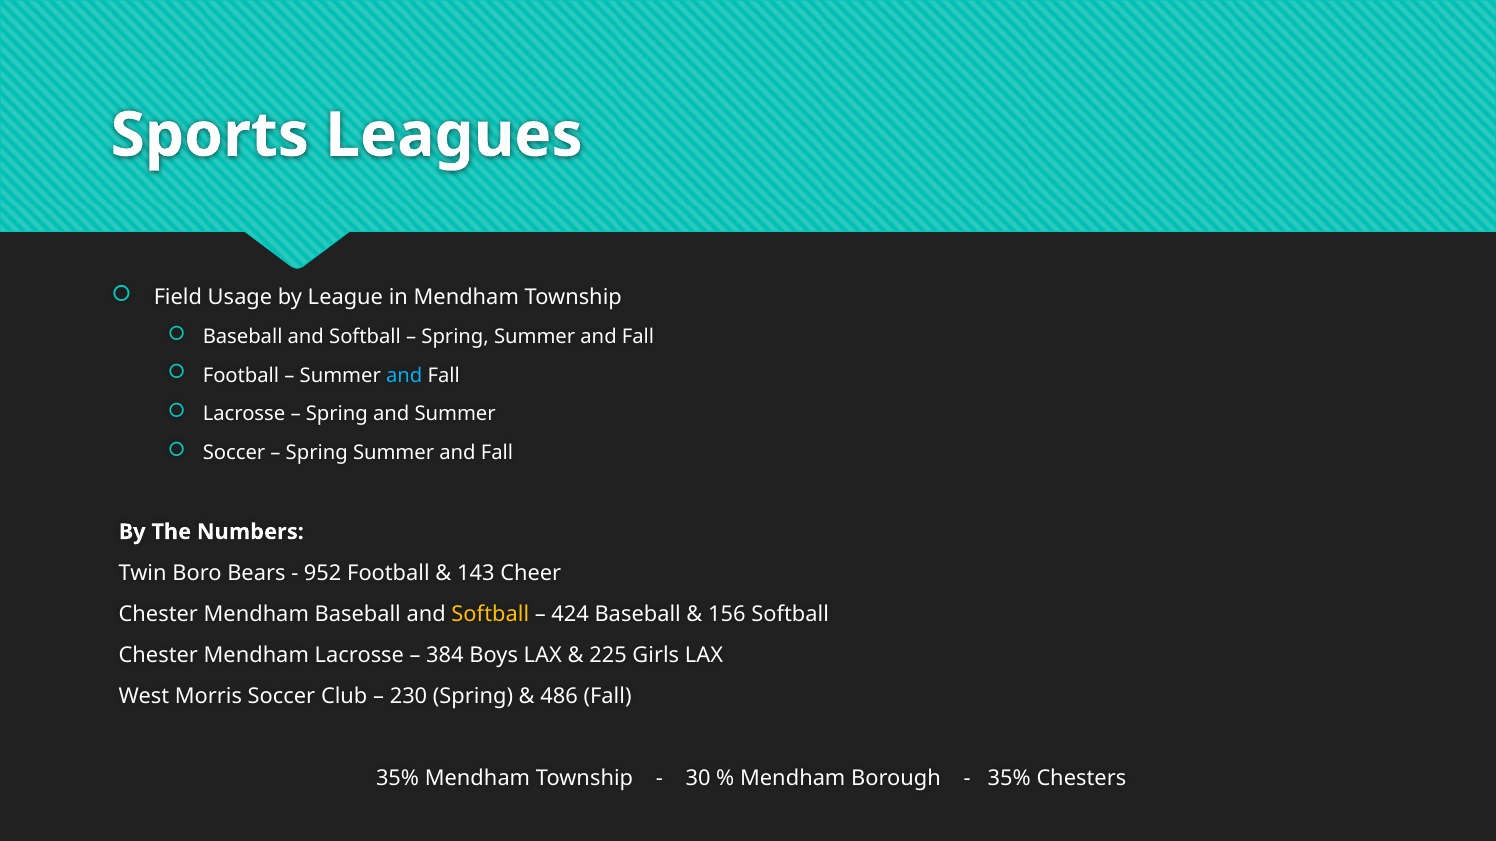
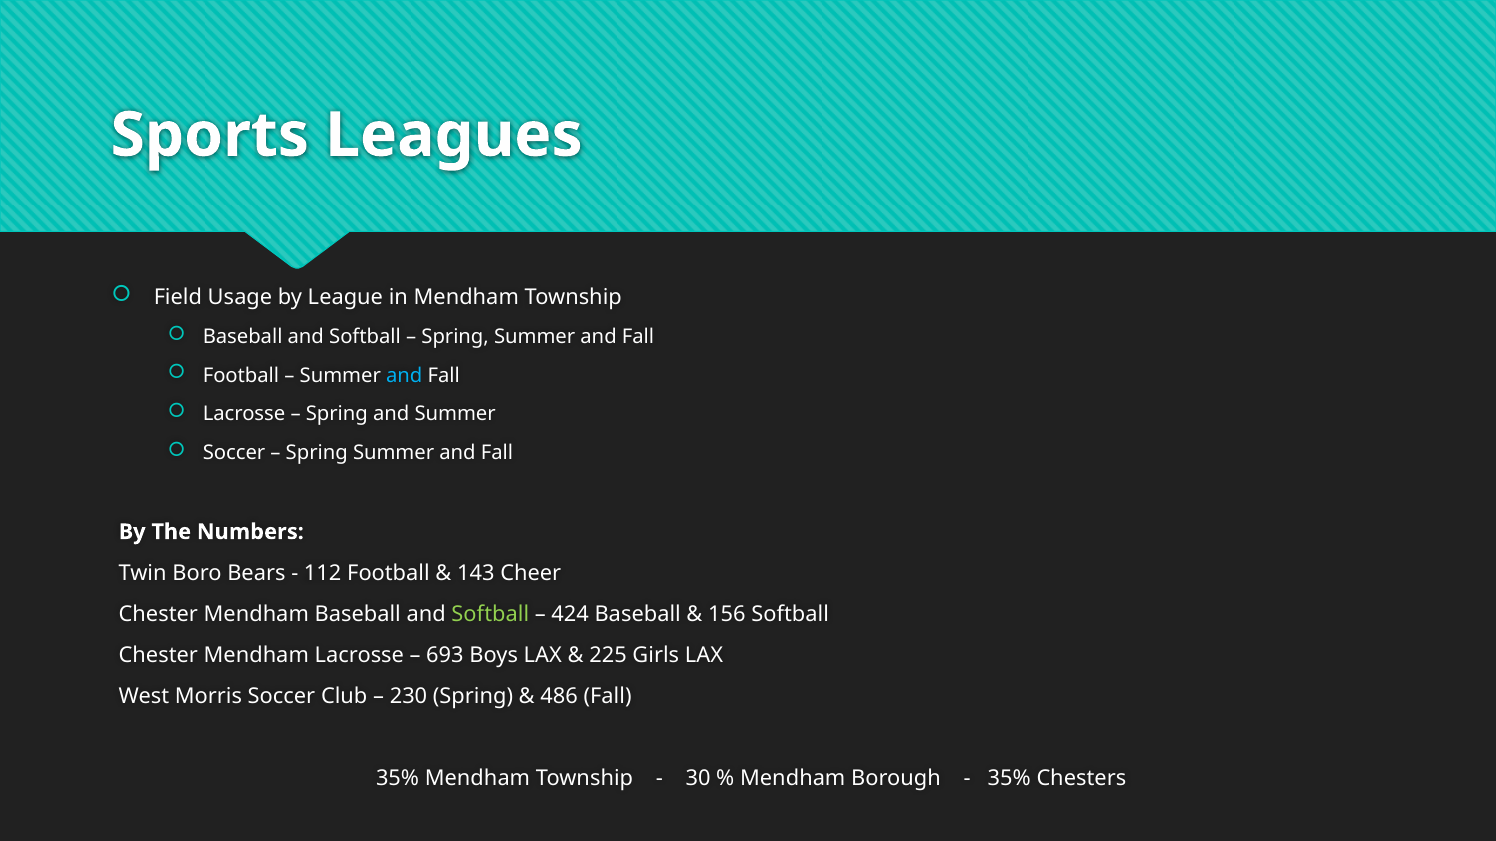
952: 952 -> 112 (323, 573)
Softball colour: yellow -> light green (490, 614)
384: 384 -> 693 (445, 656)
